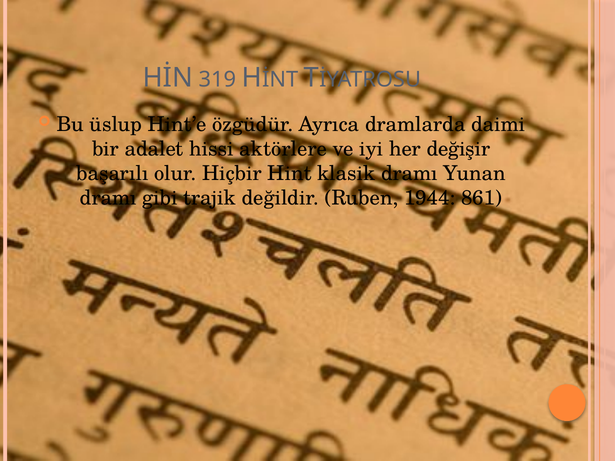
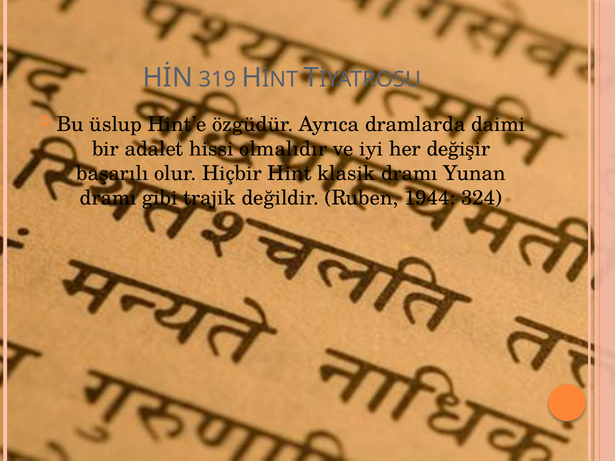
aktörlere: aktörlere -> olmalıdır (283, 149)
861: 861 -> 324 (481, 198)
